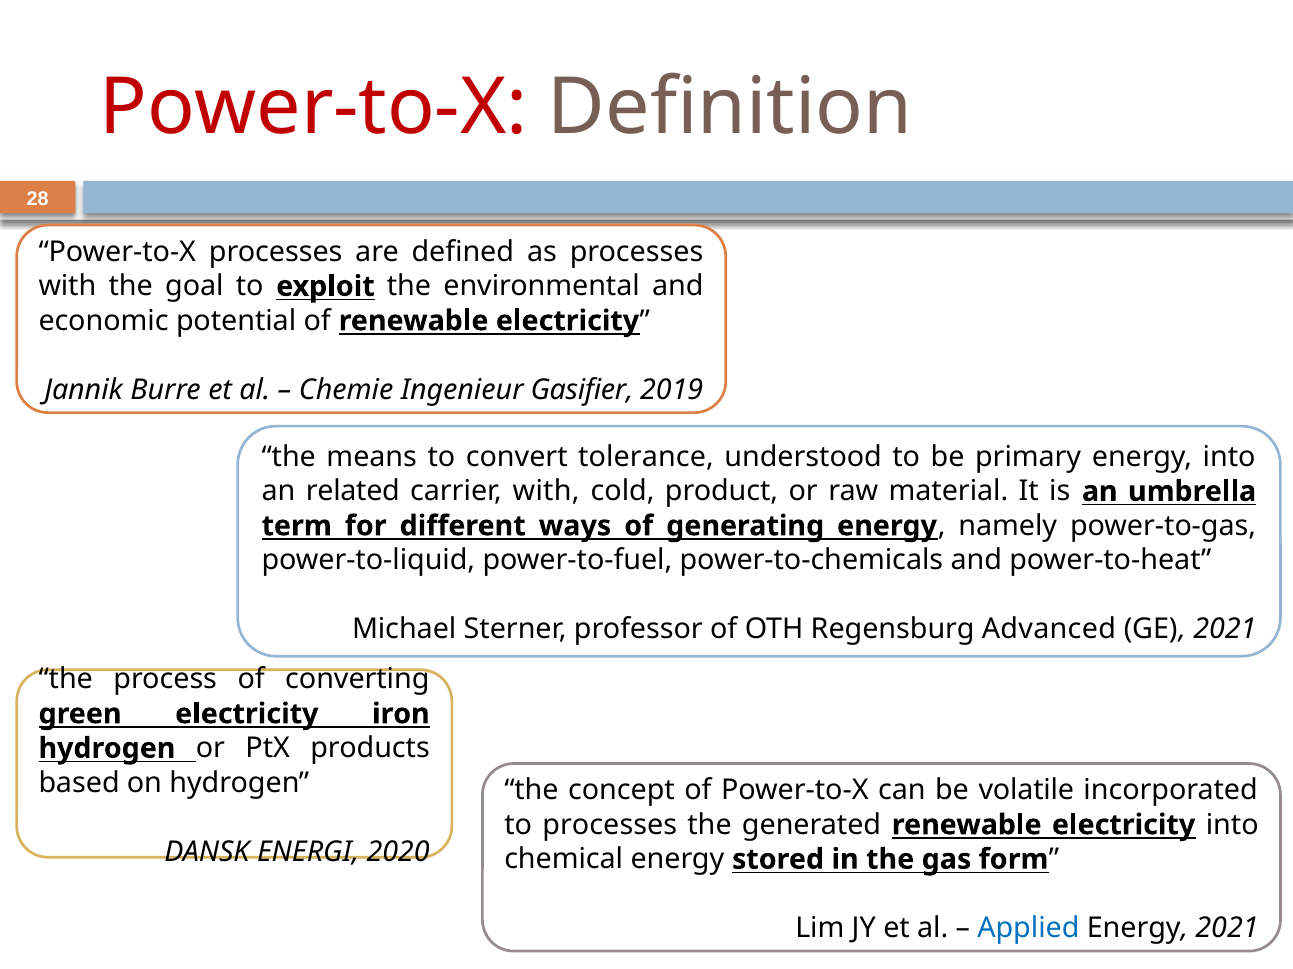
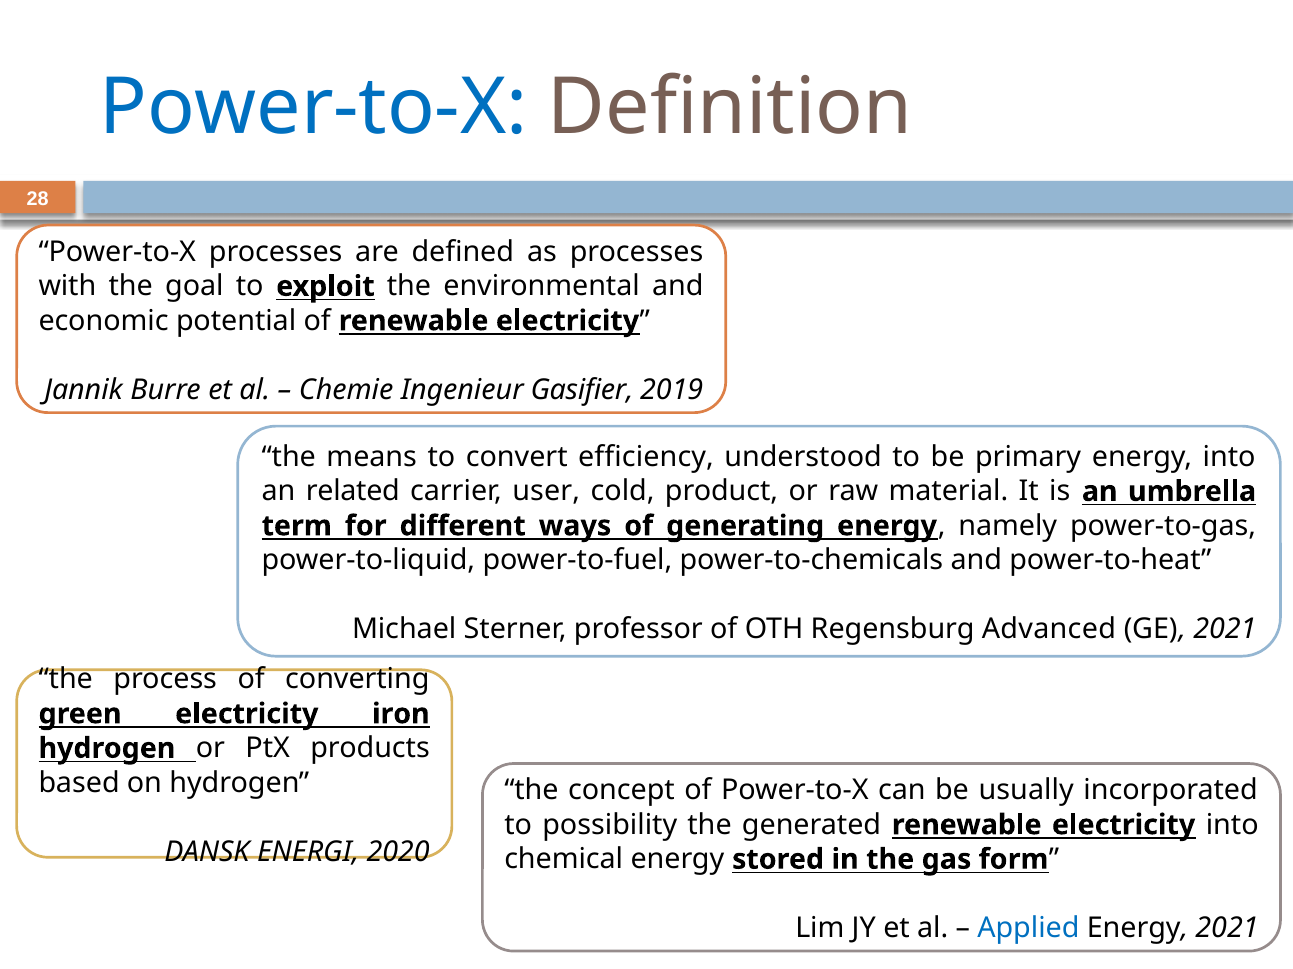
Power-to-X colour: red -> blue (313, 108)
tolerance: tolerance -> efficiency (646, 457)
carrier with: with -> user (546, 492)
volatile: volatile -> usually (1026, 791)
to processes: processes -> possibility (610, 825)
